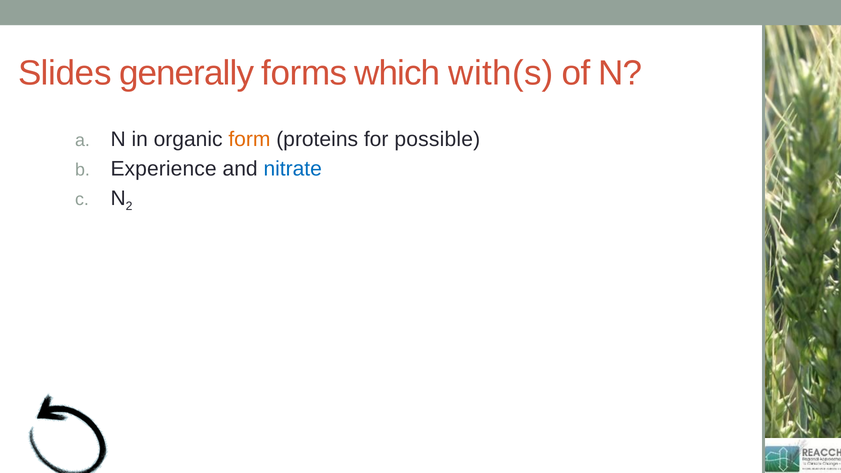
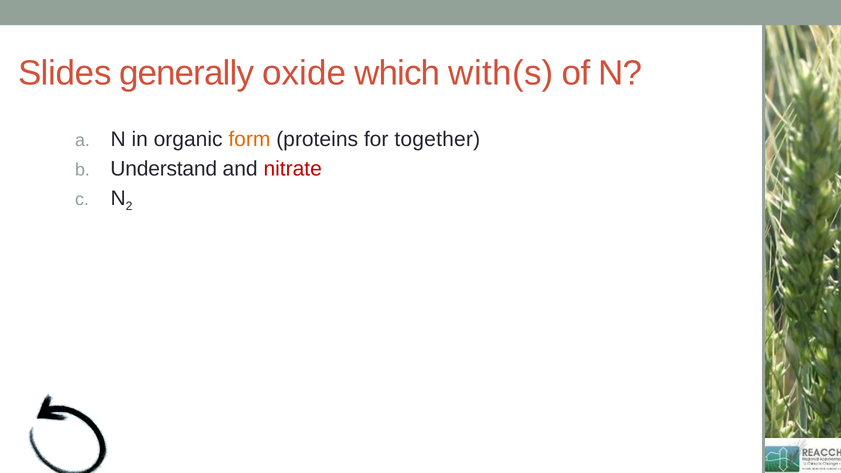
forms: forms -> oxide (304, 73)
possible: possible -> together (437, 139)
Experience: Experience -> Understand (164, 169)
nitrate colour: blue -> red (293, 169)
